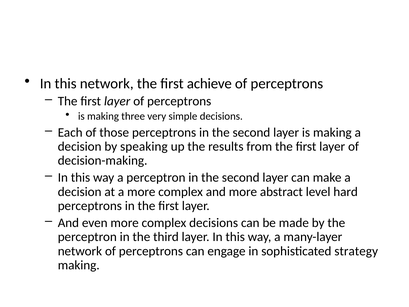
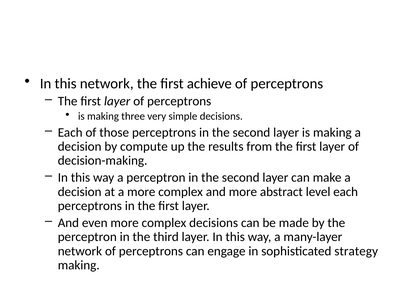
speaking: speaking -> compute (144, 146)
level hard: hard -> each (346, 192)
